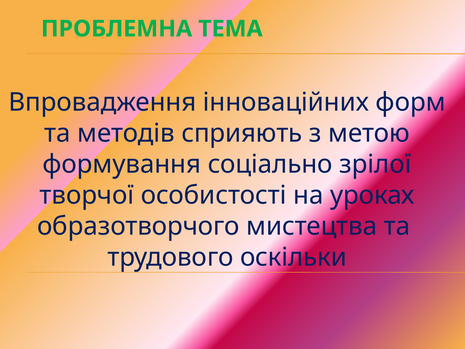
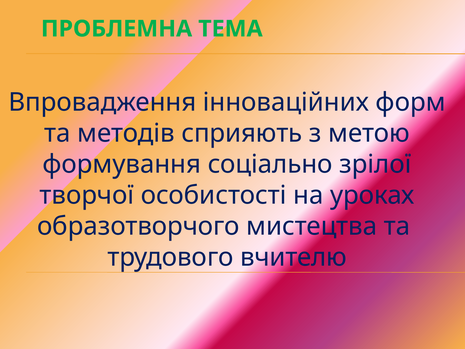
оскільки: оскільки -> вчителю (293, 257)
